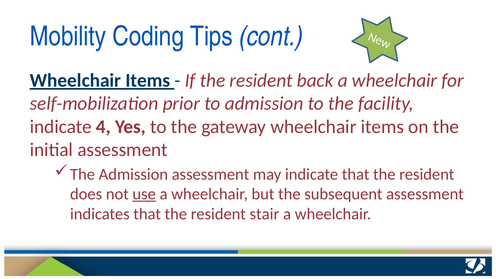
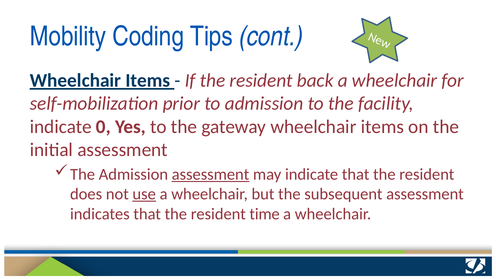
4: 4 -> 0 (103, 127)
assessment underline: none -> present (211, 174)
stair: stair -> time (265, 214)
